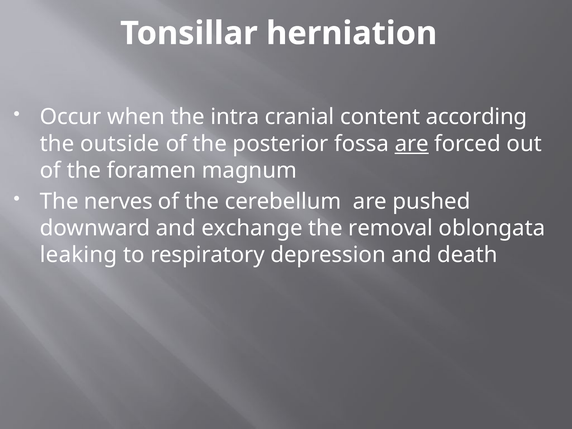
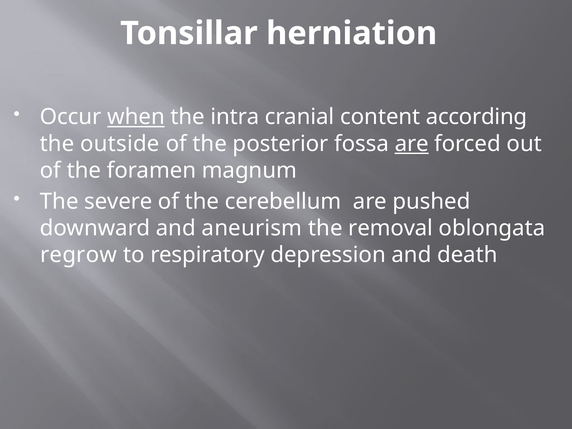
when underline: none -> present (136, 117)
nerves: nerves -> severe (118, 202)
exchange: exchange -> aneurism (252, 228)
leaking: leaking -> regrow (79, 255)
